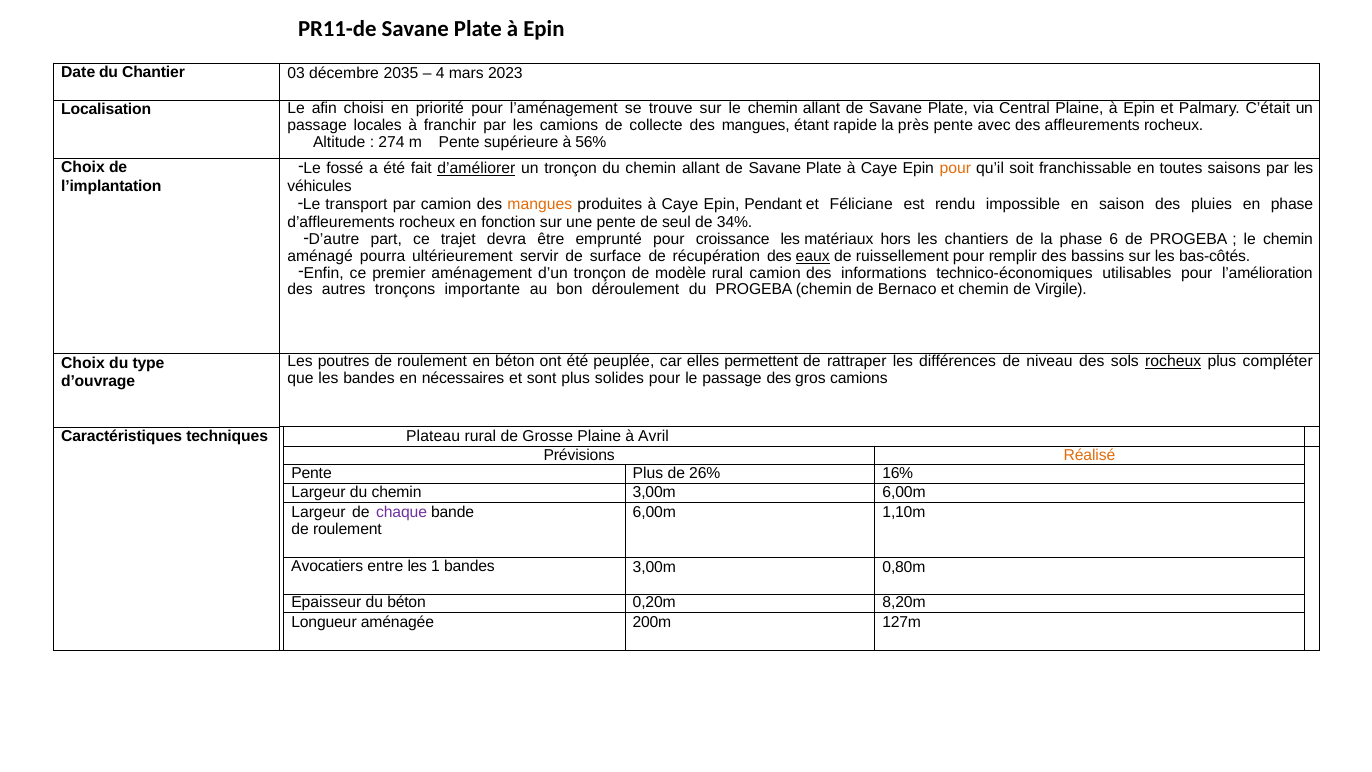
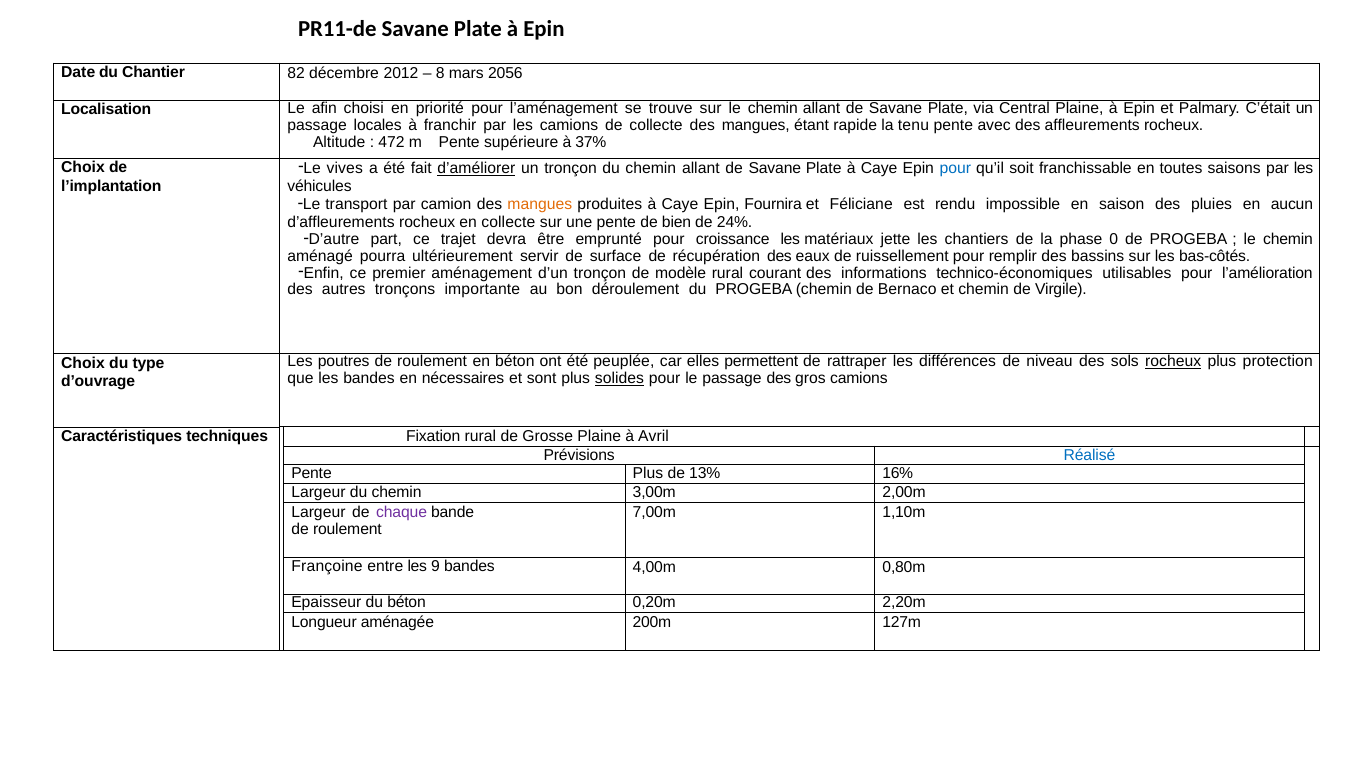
03: 03 -> 82 (296, 73)
2035: 2035 -> 2012 (401, 73)
4: 4 -> 8 (440, 73)
2023: 2023 -> 2056 (505, 73)
près: près -> tenu (913, 125)
274: 274 -> 472 (391, 142)
56%: 56% -> 37% (591, 142)
fossé: fossé -> vives (345, 168)
pour colour: orange -> blue (955, 168)
Pendant: Pendant -> Fournira (773, 205)
en phase: phase -> aucun (1292, 205)
en fonction: fonction -> collecte (508, 223)
seul: seul -> bien (677, 223)
34%: 34% -> 24% (735, 223)
hors: hors -> jette (895, 240)
6: 6 -> 0 (1114, 240)
eaux underline: present -> none (813, 256)
rural camion: camion -> courant (775, 273)
compléter: compléter -> protection (1278, 362)
solides underline: none -> present (619, 378)
Plateau: Plateau -> Fixation (433, 436)
Réalisé colour: orange -> blue (1089, 455)
26%: 26% -> 13% (705, 473)
3,00m 6,00m: 6,00m -> 2,00m (904, 492)
6,00m: 6,00m -> 7,00m (654, 512)
Avocatiers: Avocatiers -> Françoine (327, 567)
1: 1 -> 9 (435, 567)
bandes 3,00m: 3,00m -> 4,00m (654, 567)
8,20m: 8,20m -> 2,20m (904, 603)
